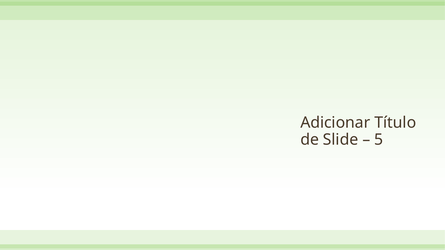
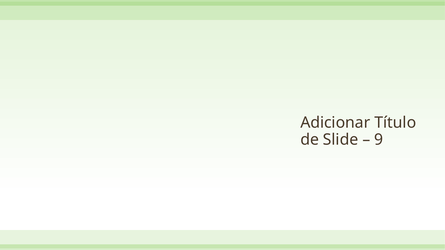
5: 5 -> 9 (379, 140)
